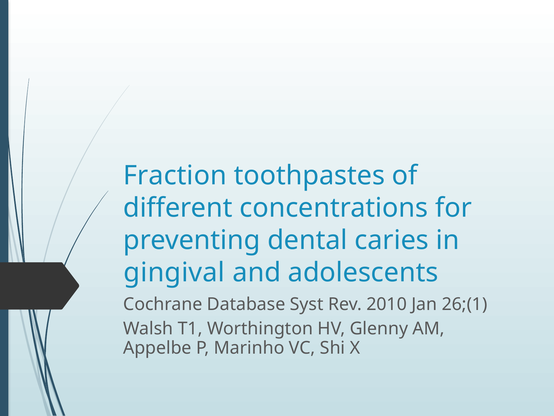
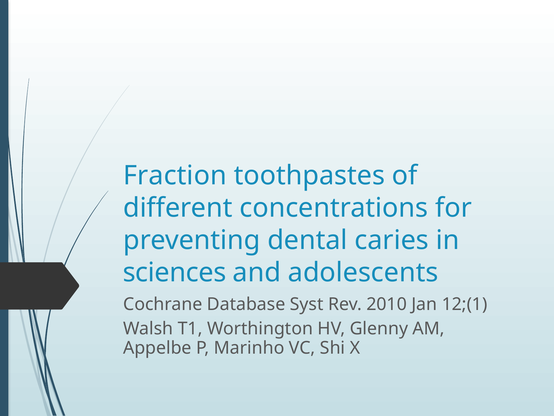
gingival: gingival -> sciences (175, 272)
26;(1: 26;(1 -> 12;(1 (465, 304)
